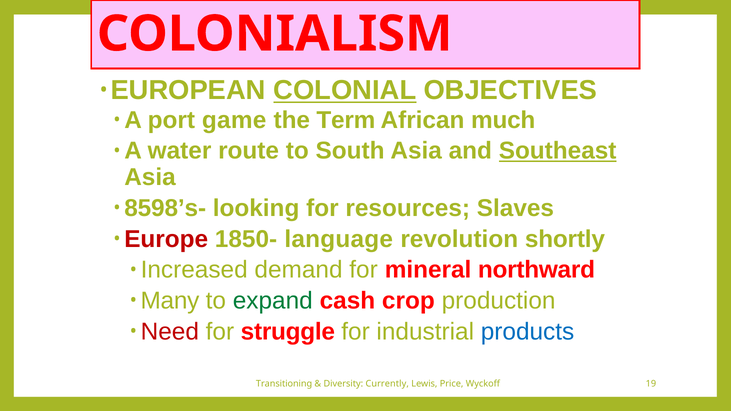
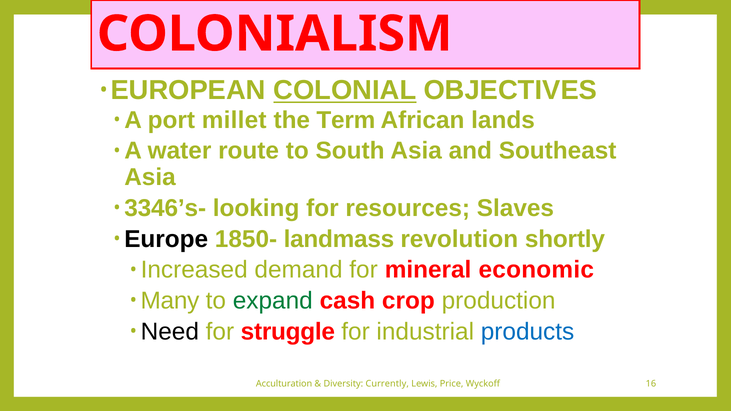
game: game -> millet (234, 120)
much: much -> lands (503, 120)
Southeast underline: present -> none (558, 151)
8598’s-: 8598’s- -> 3346’s- (165, 208)
Europe colour: red -> black (166, 239)
language: language -> landmass (339, 239)
northward: northward -> economic (536, 270)
Need colour: red -> black (170, 332)
Transitioning: Transitioning -> Acculturation (284, 384)
19: 19 -> 16 (651, 384)
